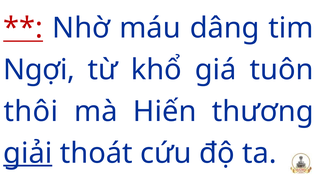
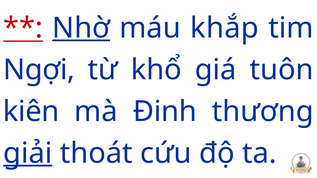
Nhờ underline: none -> present (81, 28)
dâng: dâng -> khắp (224, 28)
thôi: thôi -> kiên (31, 112)
Hiến: Hiến -> Đinh (165, 112)
